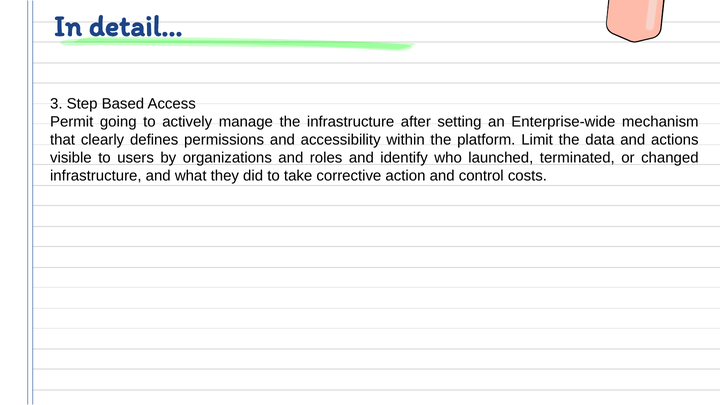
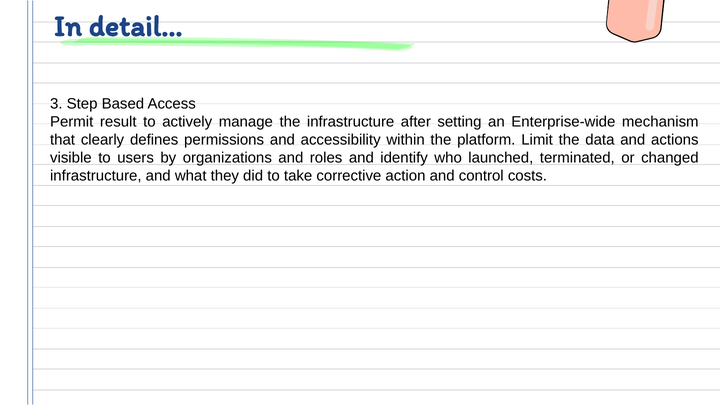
going: going -> result (118, 122)
